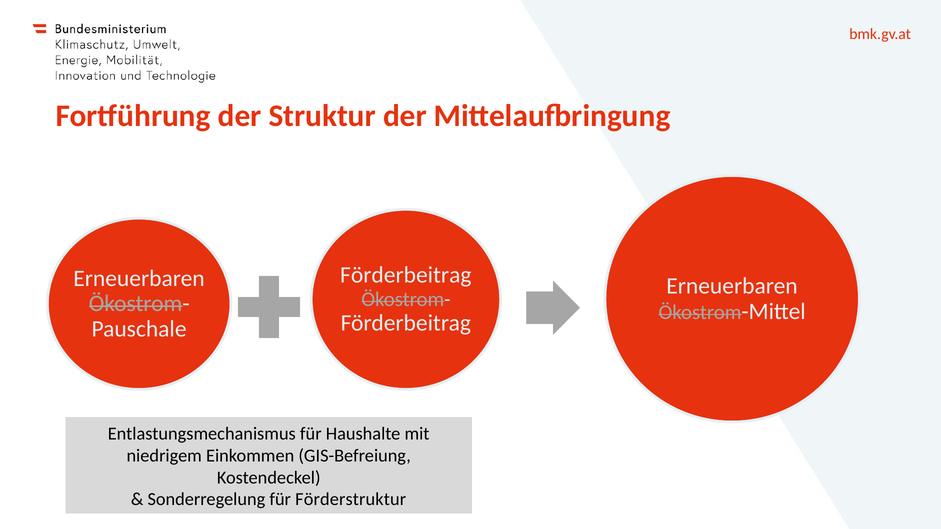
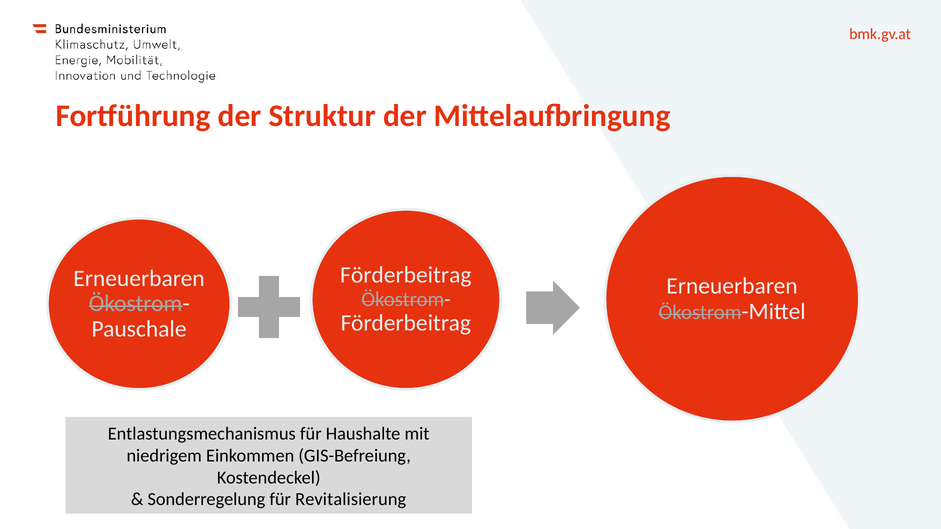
Förderstruktur: Förderstruktur -> Revitalisierung (351, 500)
